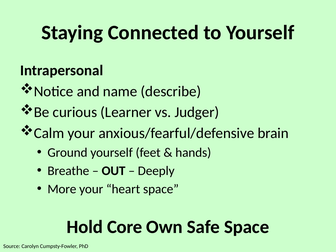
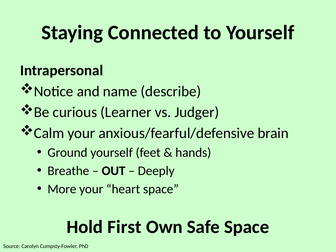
Core: Core -> First (125, 227)
